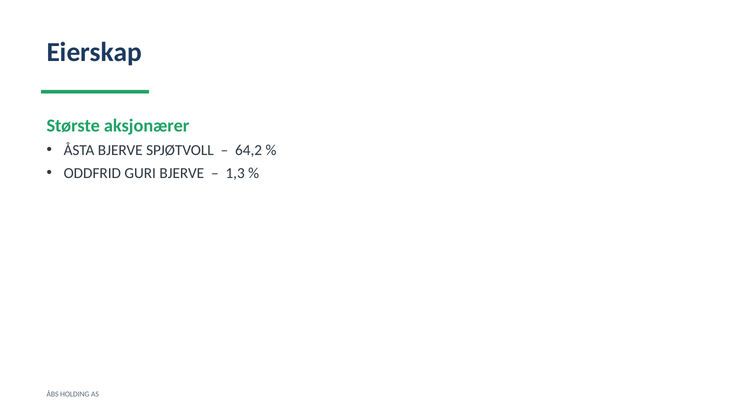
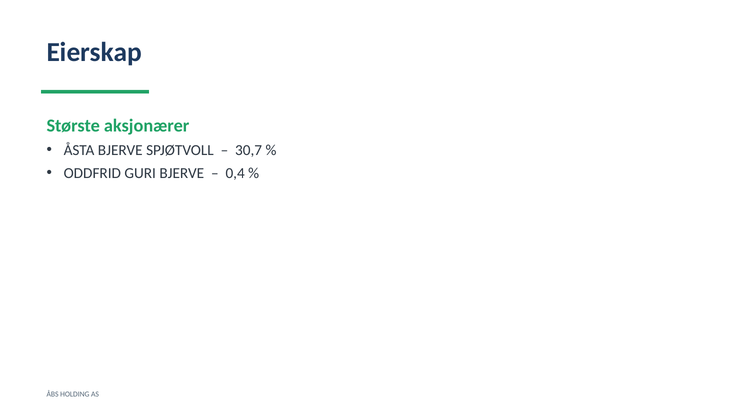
64,2: 64,2 -> 30,7 (249, 150)
1,3: 1,3 -> 0,4 (235, 173)
